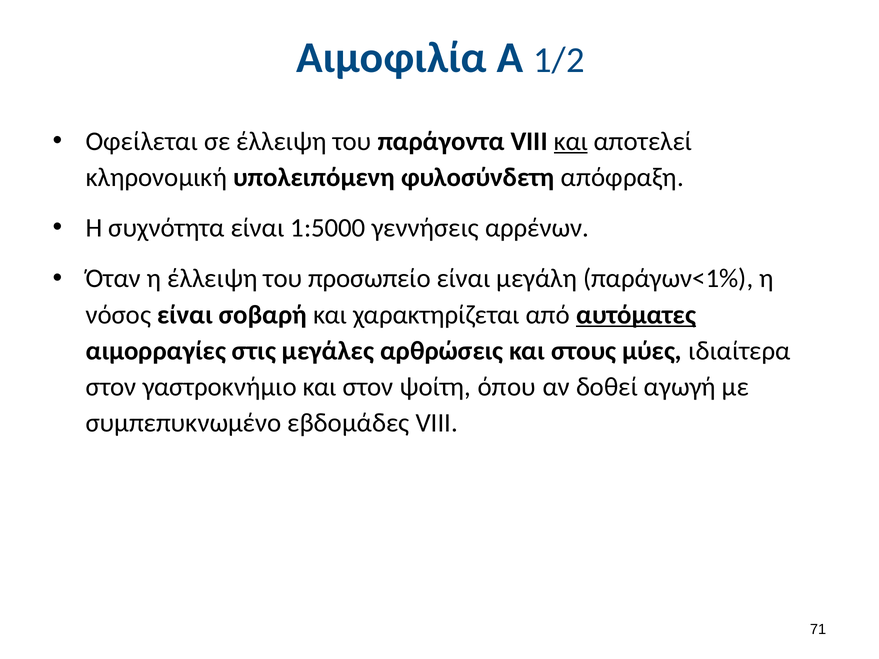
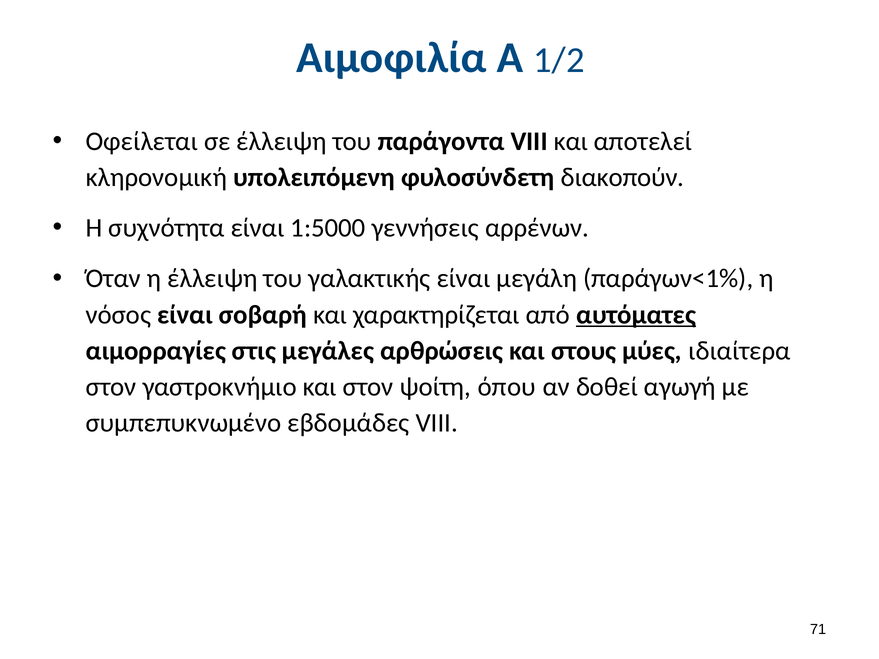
και underline: present -> none (571, 141)
απόφραξη: απόφραξη -> διακοπούν (622, 177)
προσωπείο: προσωπείο -> γαλακτικής (369, 279)
